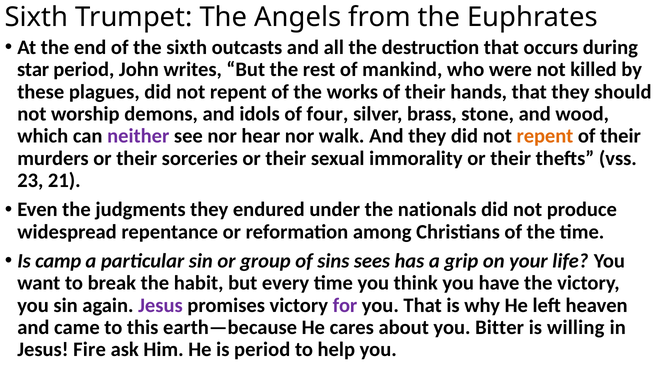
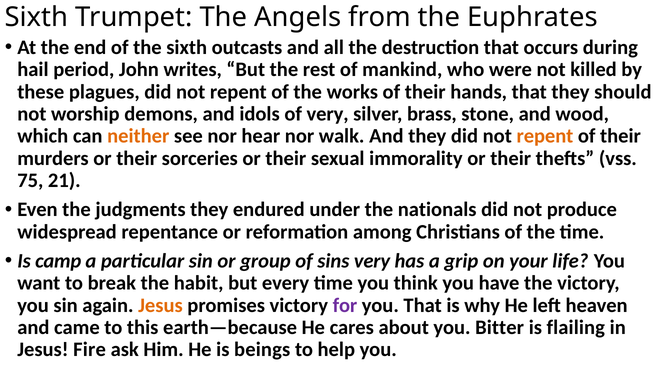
star: star -> hail (33, 70)
of four: four -> very (328, 114)
neither colour: purple -> orange (138, 136)
23: 23 -> 75 (30, 181)
sins sees: sees -> very (372, 261)
Jesus colour: purple -> orange (160, 305)
willing: willing -> flailing (576, 328)
is period: period -> beings (262, 350)
